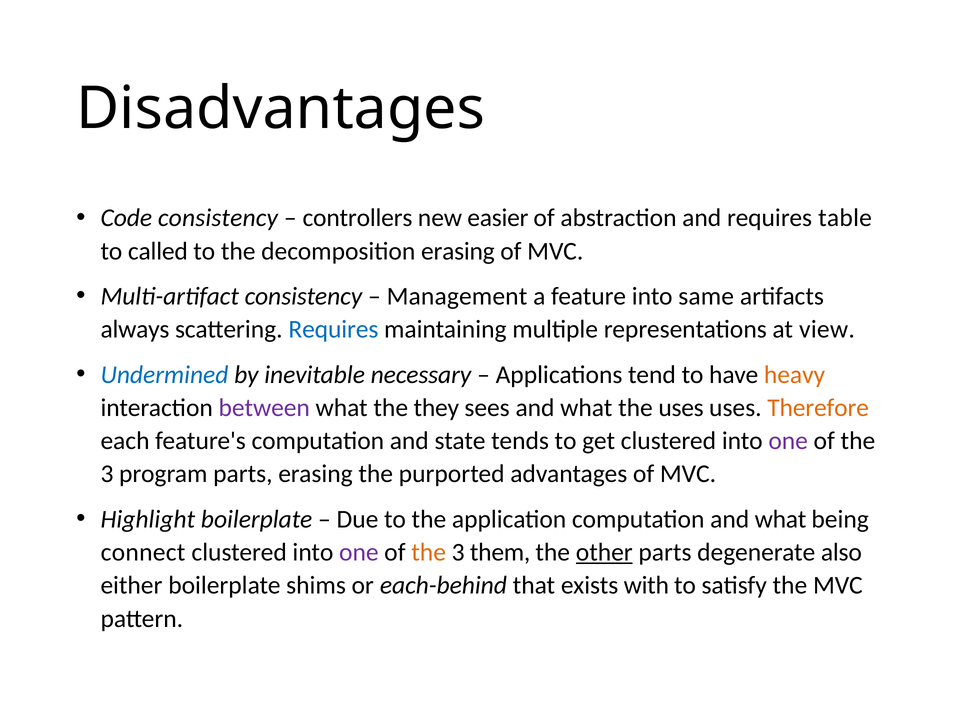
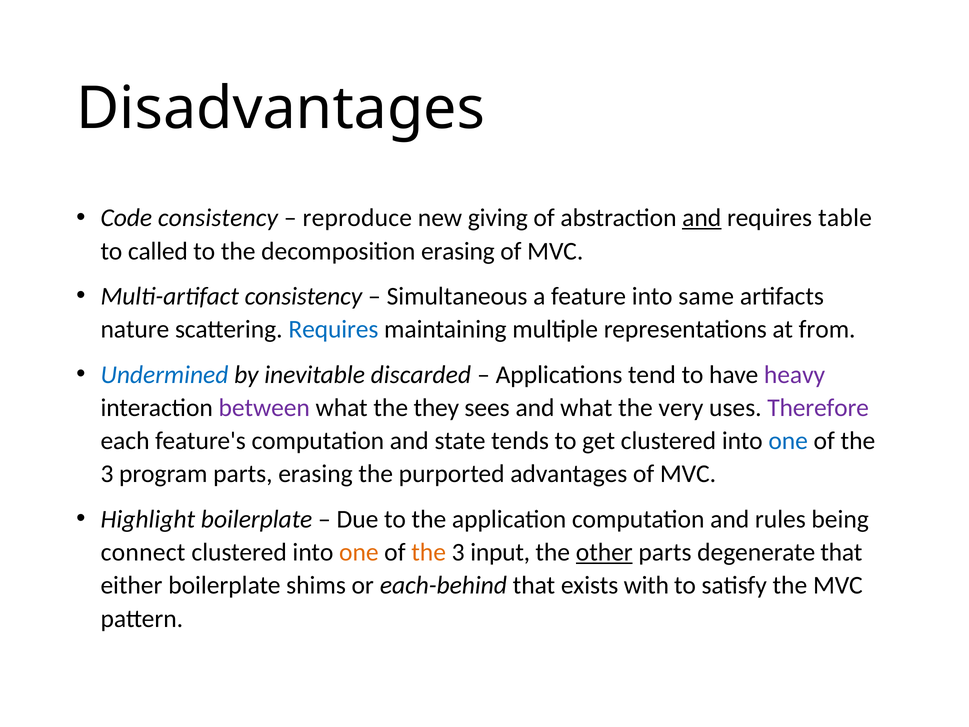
controllers: controllers -> reproduce (357, 218)
easier: easier -> giving (498, 218)
and underline: none -> present (702, 218)
Management: Management -> Simultaneous (457, 296)
always: always -> nature (135, 329)
view: view -> from (827, 329)
necessary: necessary -> discarded (421, 375)
heavy colour: orange -> purple (795, 375)
the uses: uses -> very (681, 408)
Therefore colour: orange -> purple (818, 408)
one colour: purple -> blue (788, 441)
computation and what: what -> rules (780, 519)
one colour: purple -> orange (359, 552)
them: them -> input (500, 552)
degenerate also: also -> that (841, 552)
